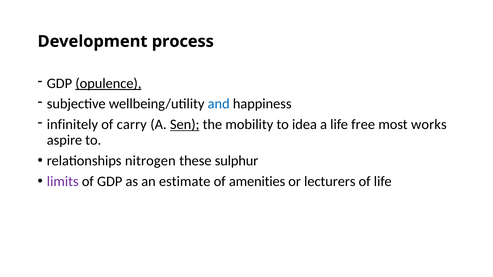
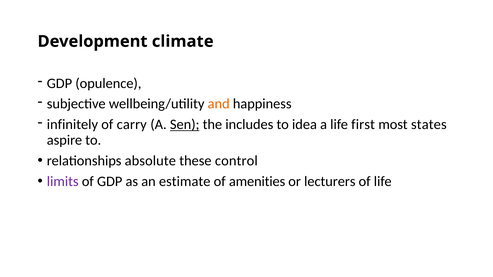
process: process -> climate (183, 41)
opulence underline: present -> none (108, 83)
and colour: blue -> orange (219, 104)
mobility: mobility -> includes (249, 125)
free: free -> first (363, 125)
works: works -> states (429, 125)
nitrogen: nitrogen -> absolute (150, 161)
sulphur: sulphur -> control (236, 161)
